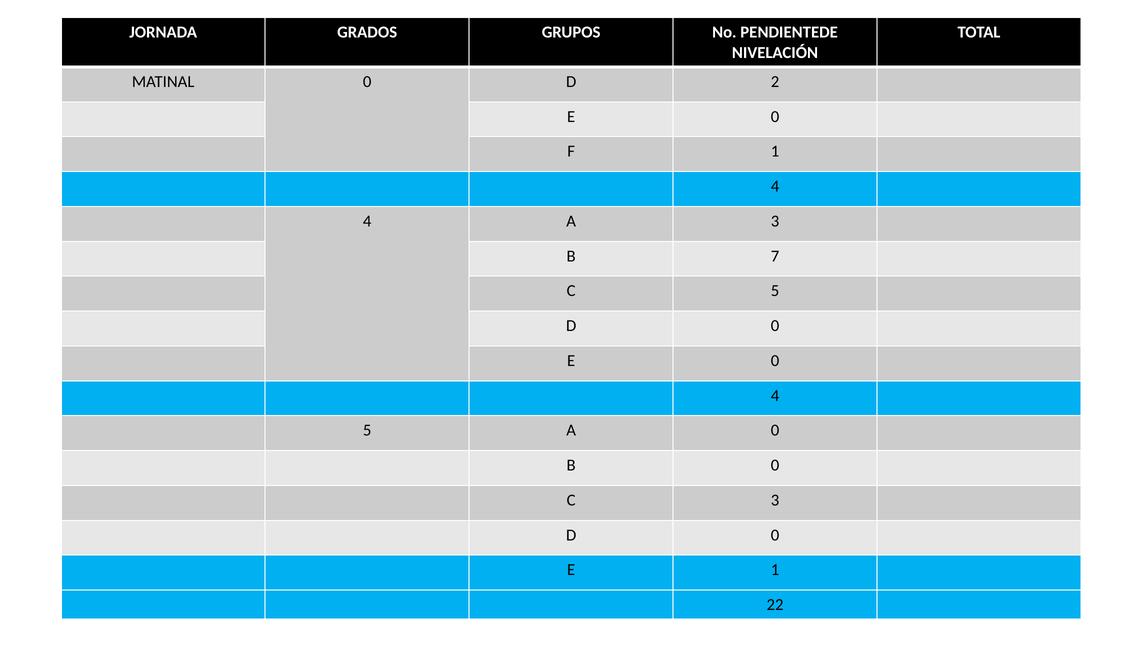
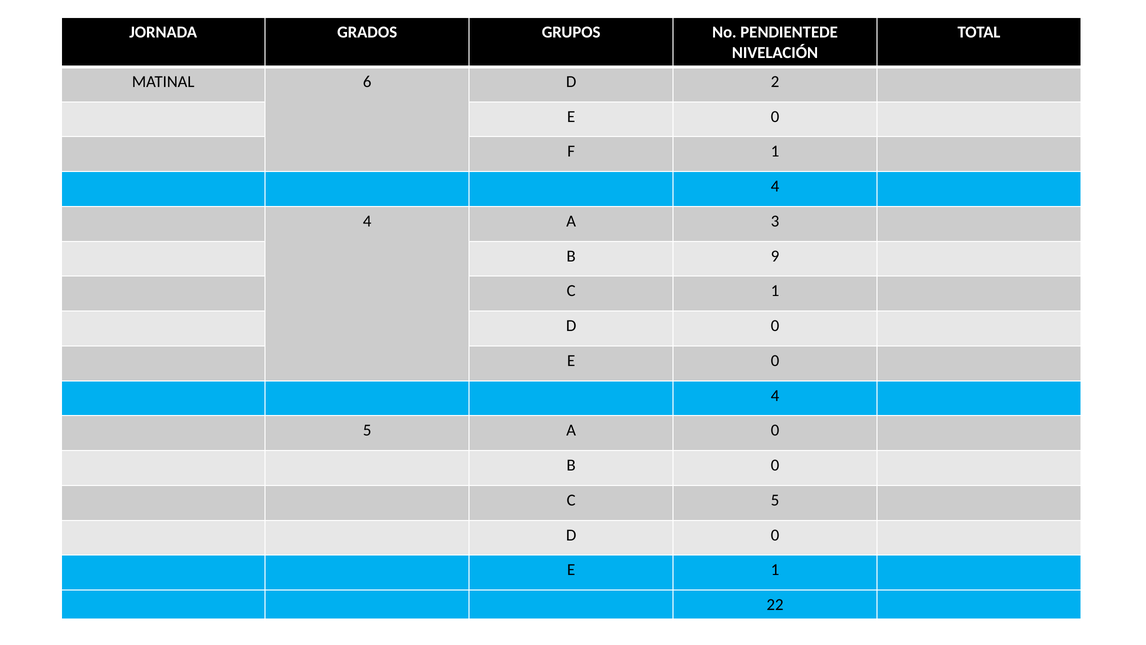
MATINAL 0: 0 -> 6 (367, 82)
7: 7 -> 9 (775, 256)
C 5: 5 -> 1 (775, 291)
C 3: 3 -> 5 (775, 500)
